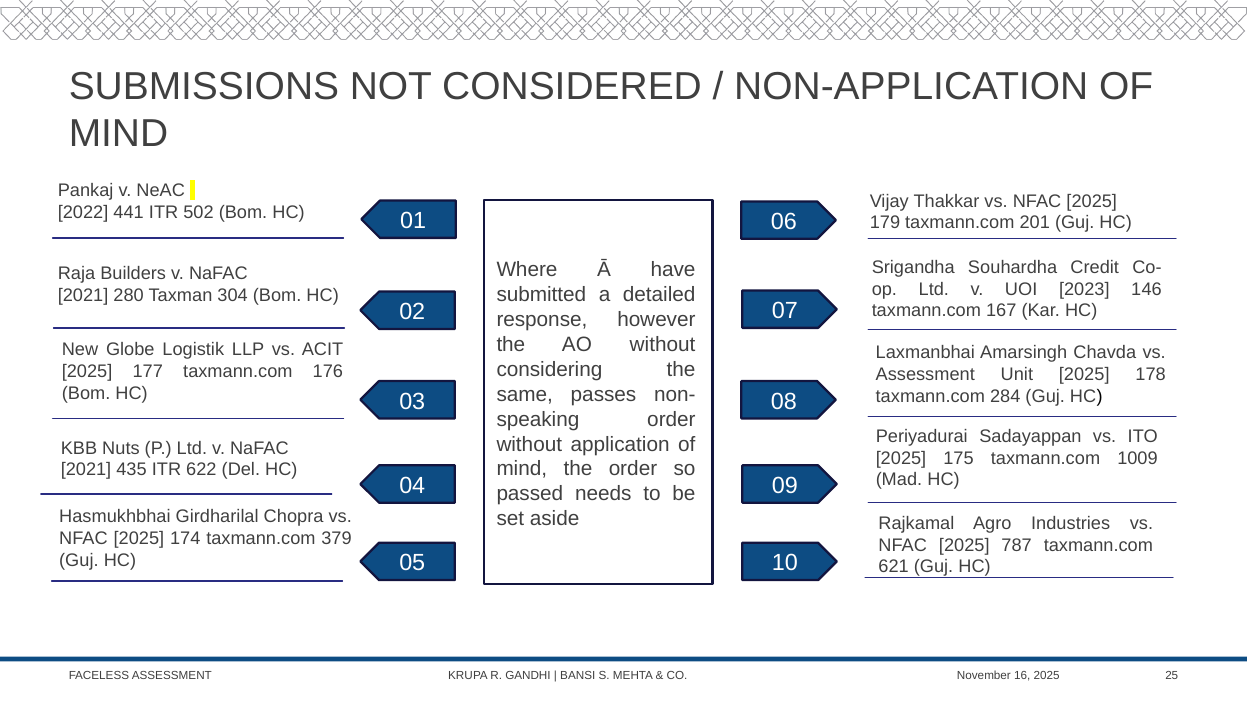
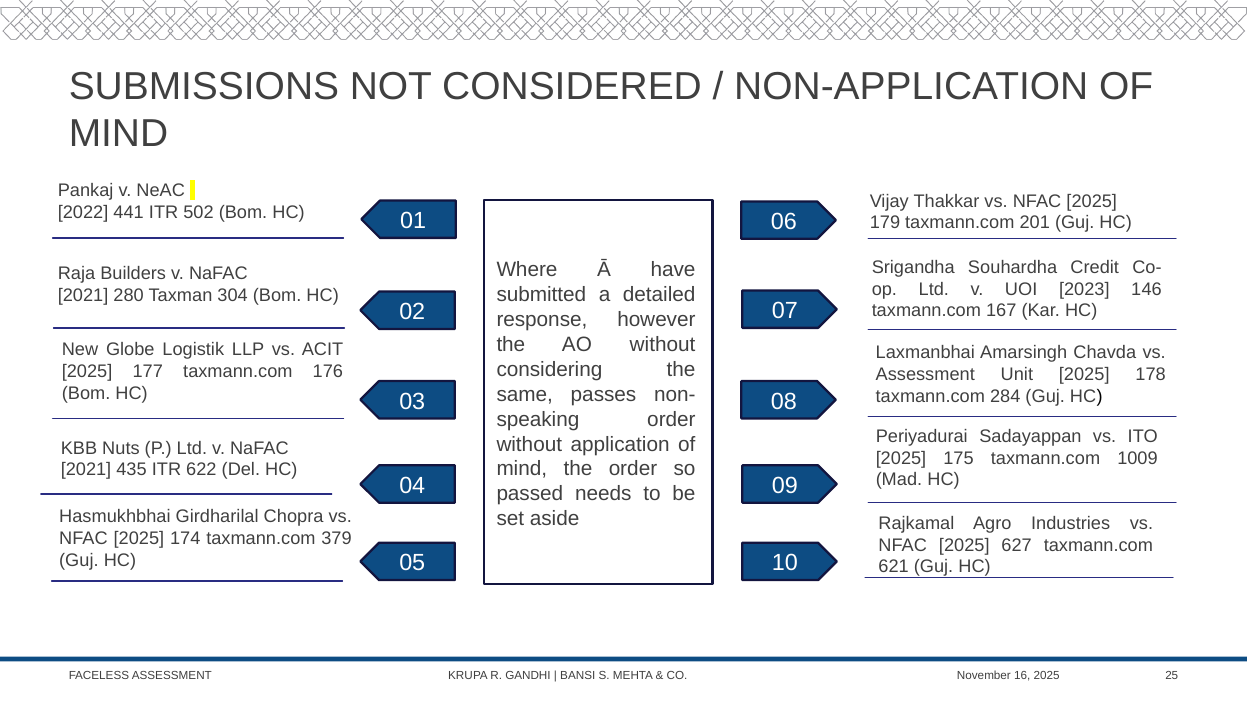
787: 787 -> 627 (1017, 545)
